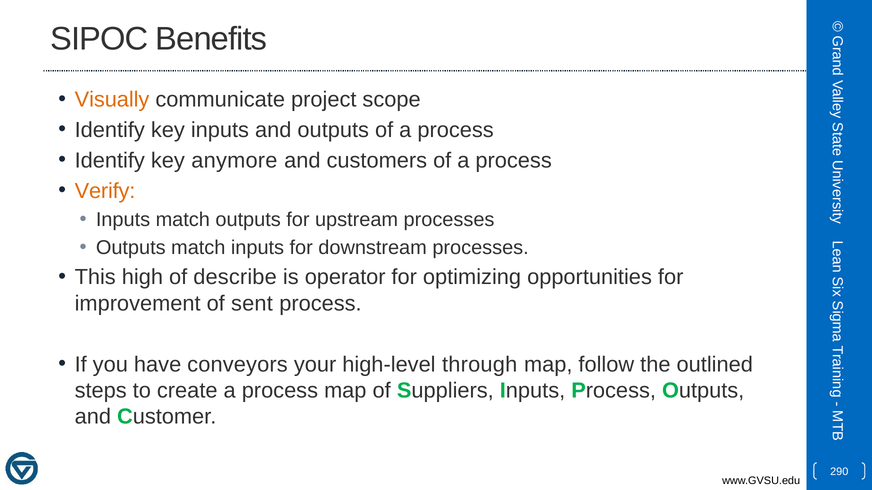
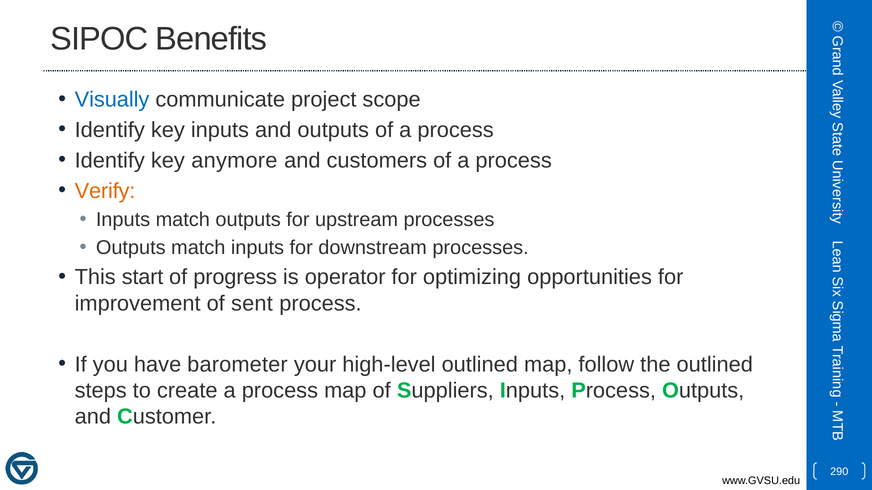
Visually colour: orange -> blue (112, 100)
high: high -> start (143, 278)
describe: describe -> progress (235, 278)
conveyors: conveyors -> barometer (237, 365)
high-level through: through -> outlined (480, 365)
